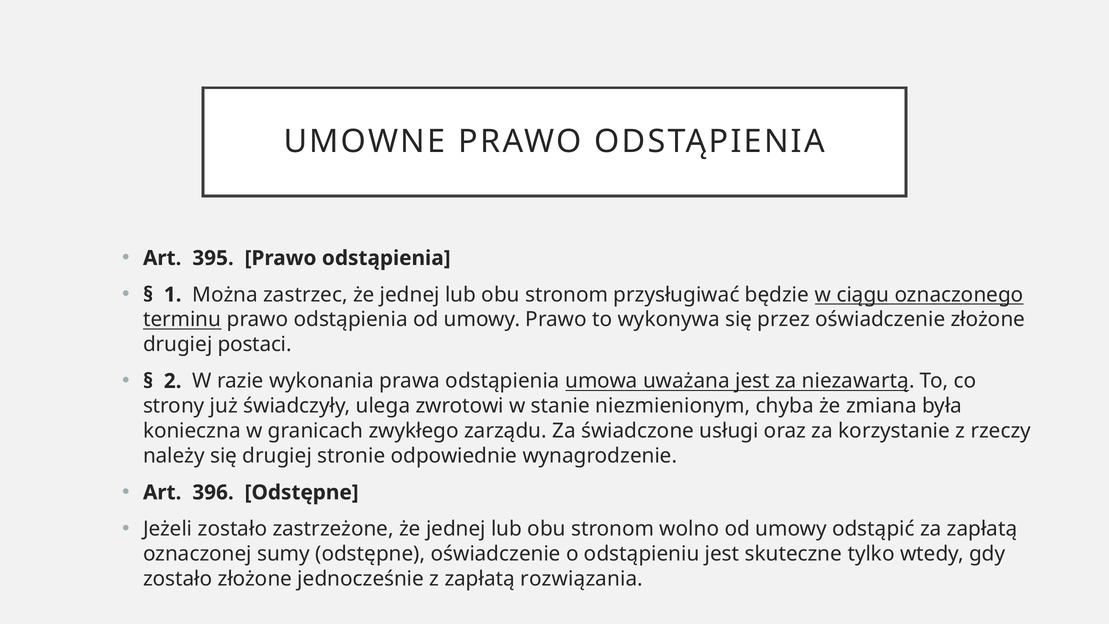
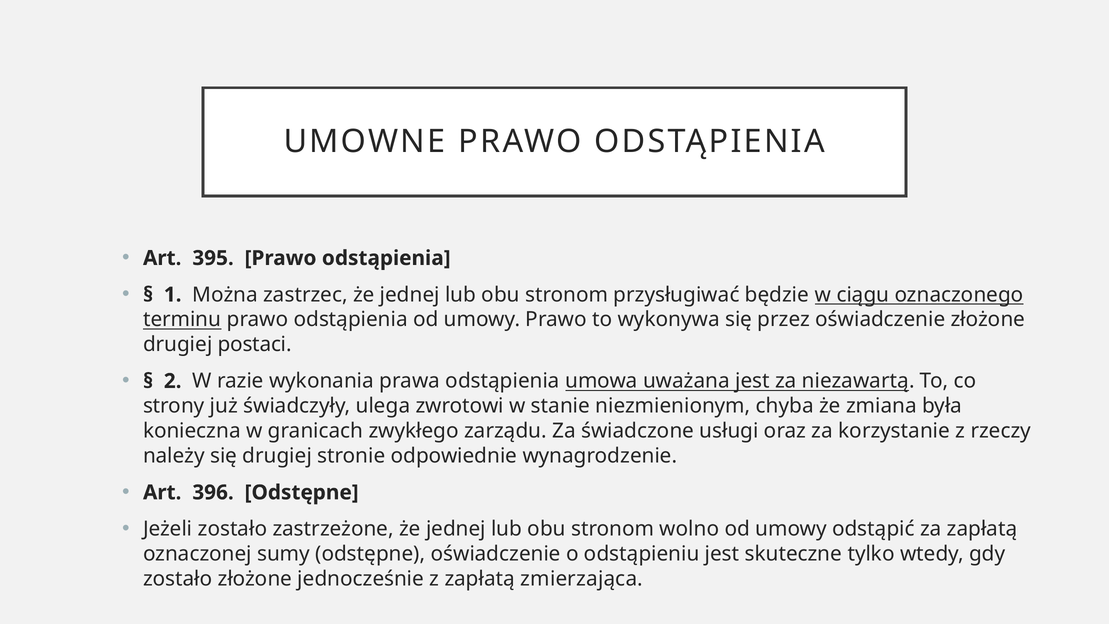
rozwiązania: rozwiązania -> zmierzająca (582, 579)
